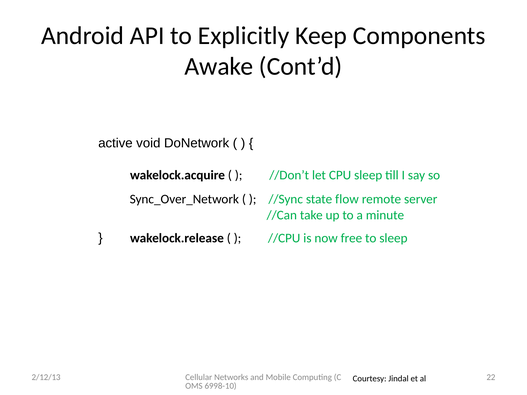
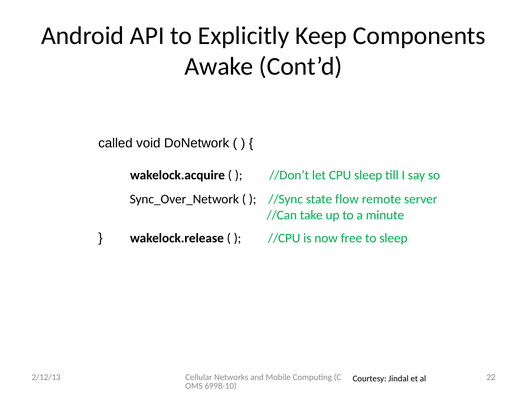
active: active -> called (115, 143)
